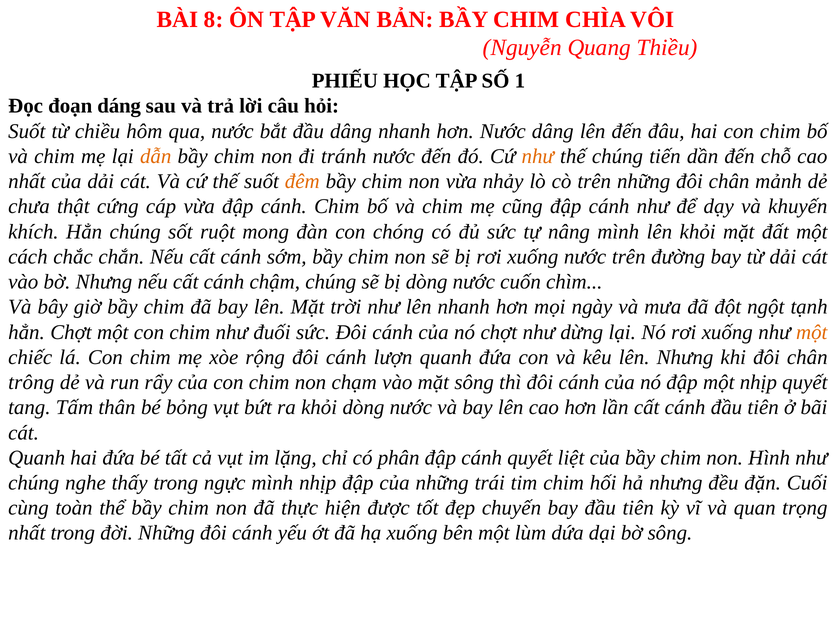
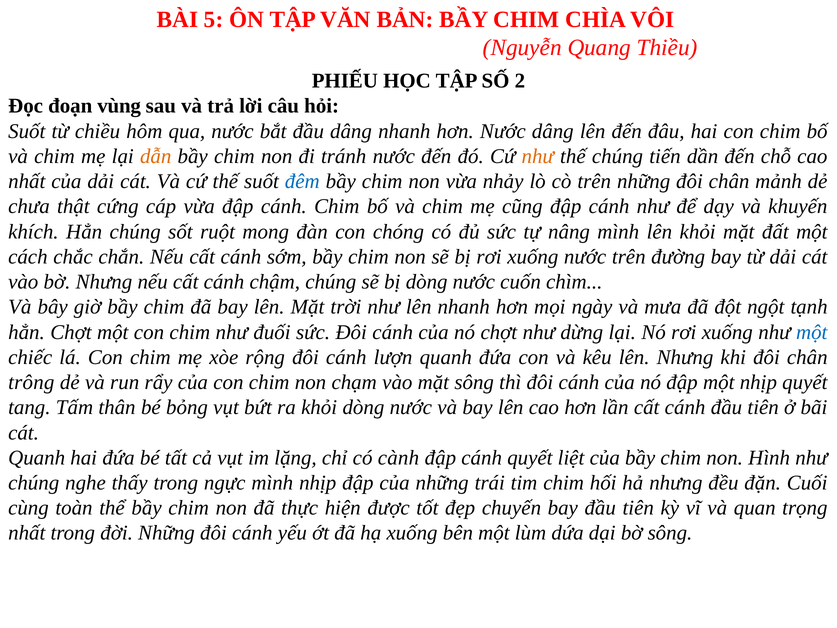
8: 8 -> 5 (214, 20)
1: 1 -> 2 (520, 81)
dáng: dáng -> vùng (119, 106)
đêm colour: orange -> blue (302, 181)
một colour: orange -> blue (812, 332)
phân: phân -> cành (398, 458)
